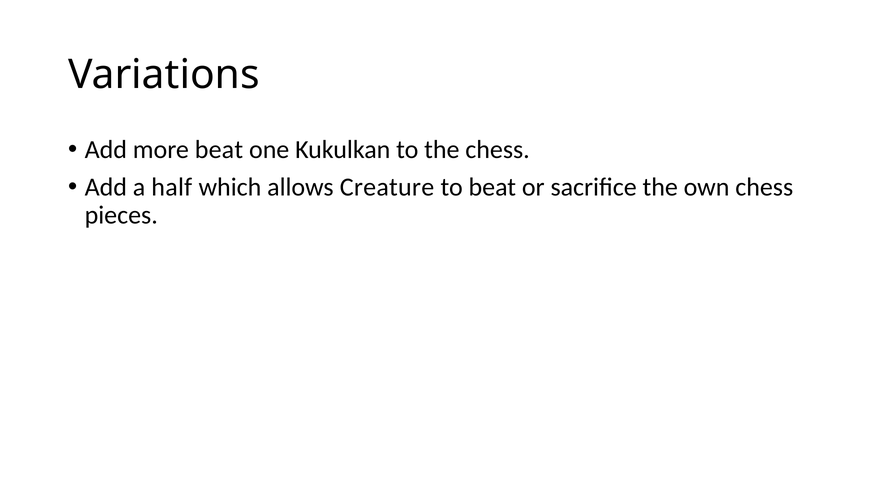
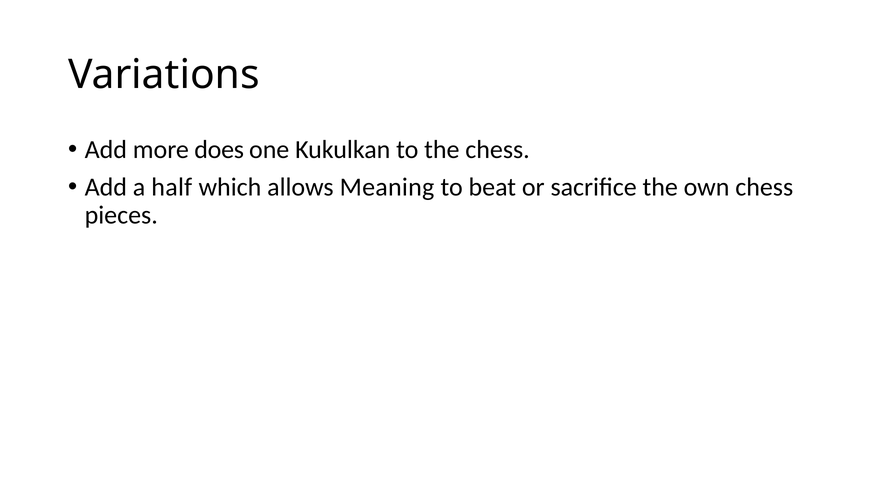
more beat: beat -> does (219, 149)
Creature: Creature -> Meaning (387, 187)
